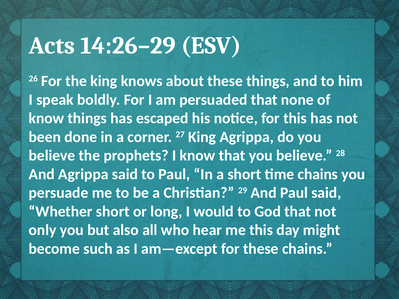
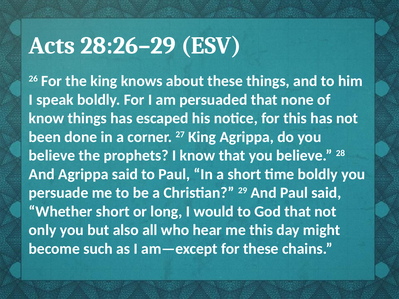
14:26–29: 14:26–29 -> 28:26–29 (128, 46)
time chains: chains -> boldly (318, 174)
